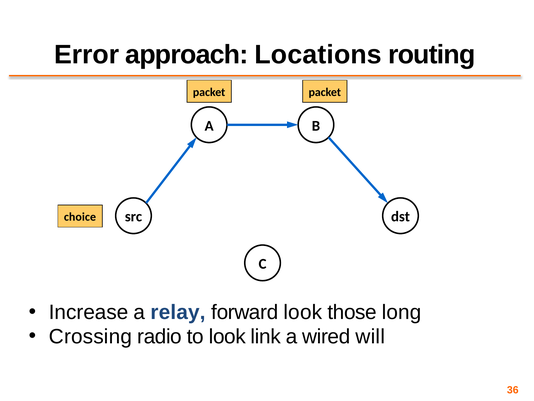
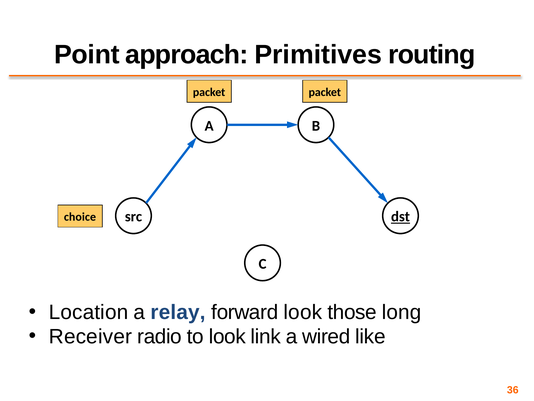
Error: Error -> Point (87, 55)
Locations: Locations -> Primitives (318, 55)
dst underline: none -> present (400, 216)
Increase: Increase -> Location (89, 312)
Crossing: Crossing -> Receiver (90, 336)
will: will -> like (370, 336)
